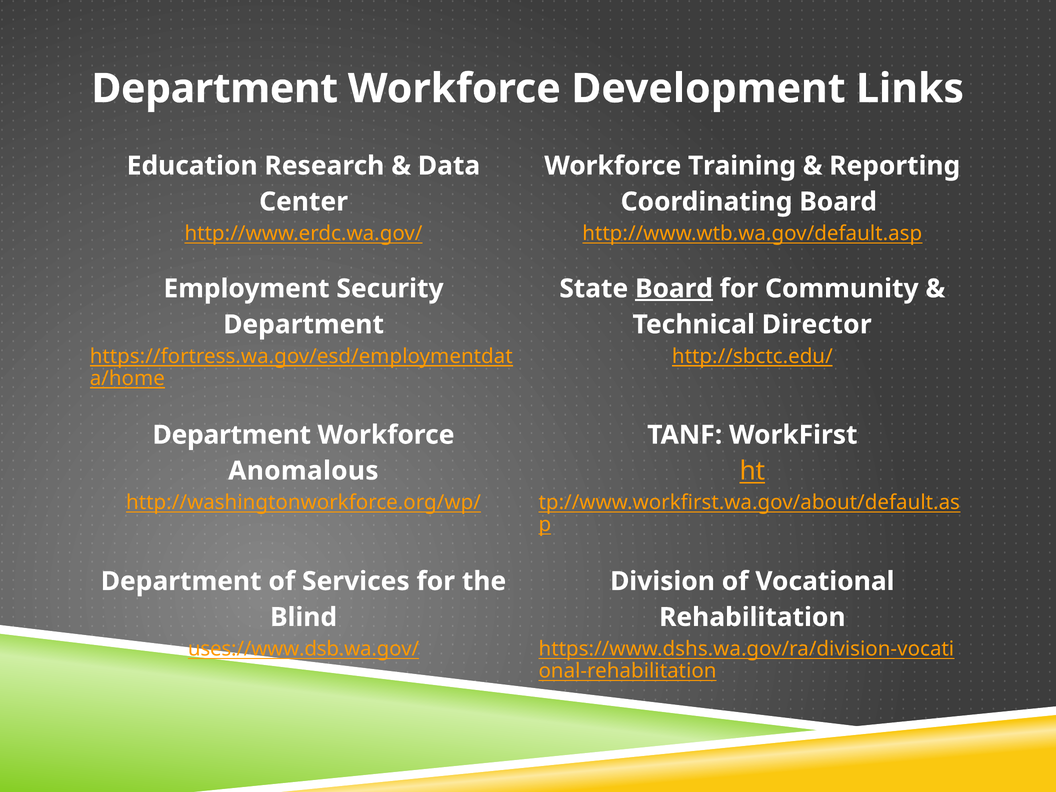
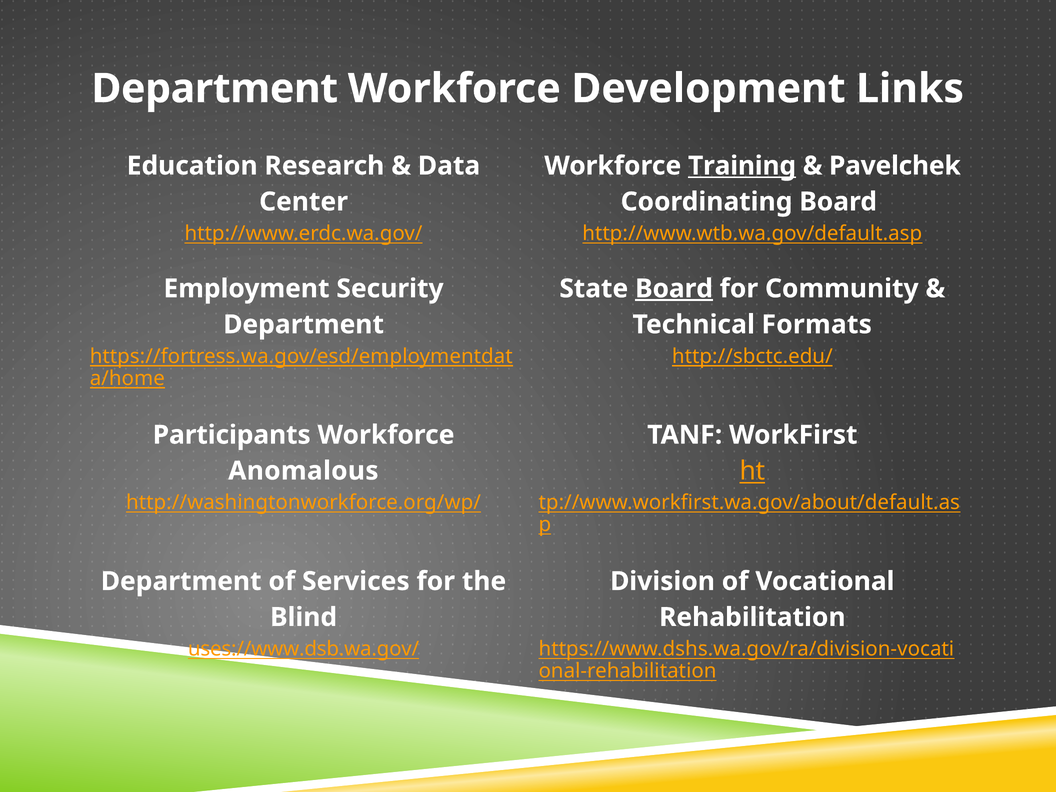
Training underline: none -> present (742, 166)
Reporting: Reporting -> Pavelchek (895, 166)
Director: Director -> Formats (817, 325)
Department: Department -> Participants (232, 435)
